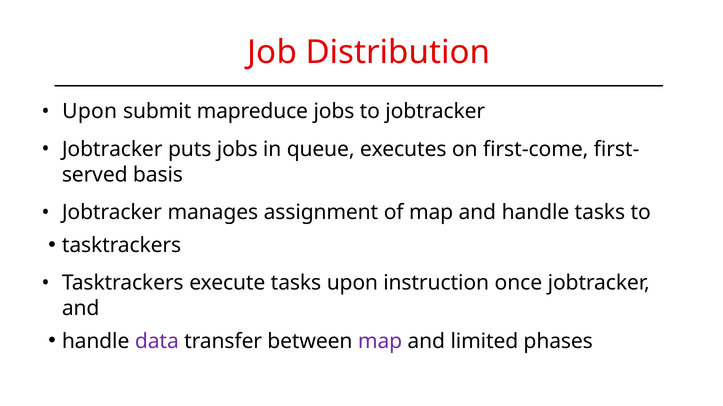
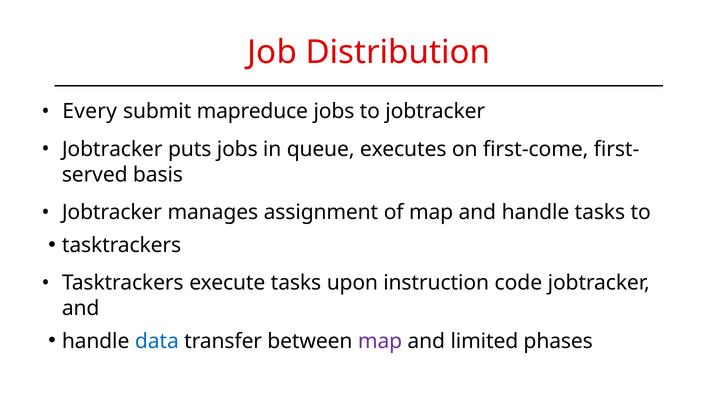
Upon: Upon -> Every (90, 112)
once: once -> code (518, 284)
data colour: purple -> blue (157, 342)
